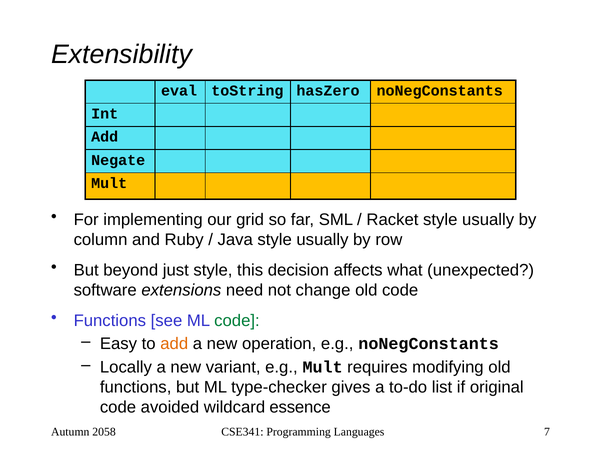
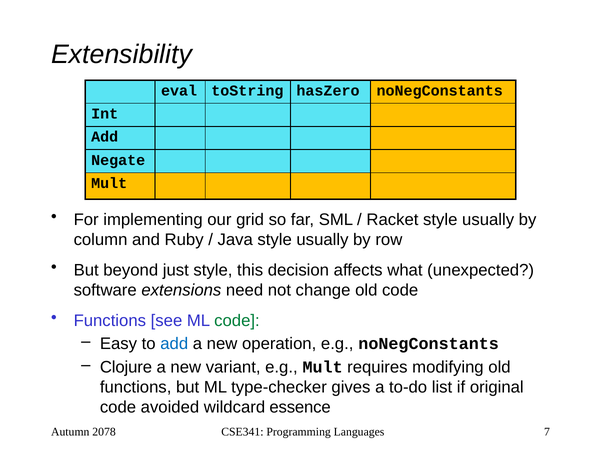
add colour: orange -> blue (174, 344)
Locally: Locally -> Clojure (126, 367)
2058: 2058 -> 2078 (104, 432)
